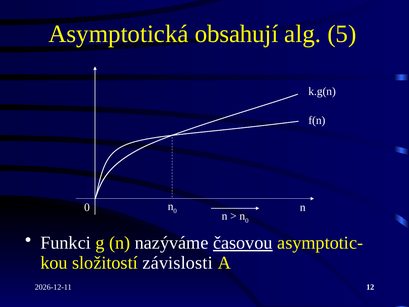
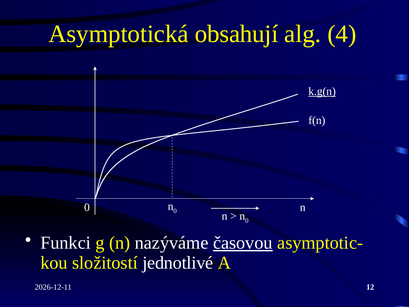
5: 5 -> 4 (342, 34)
k.g(n underline: none -> present (322, 91)
závislosti: závislosti -> jednotlivé (178, 262)
